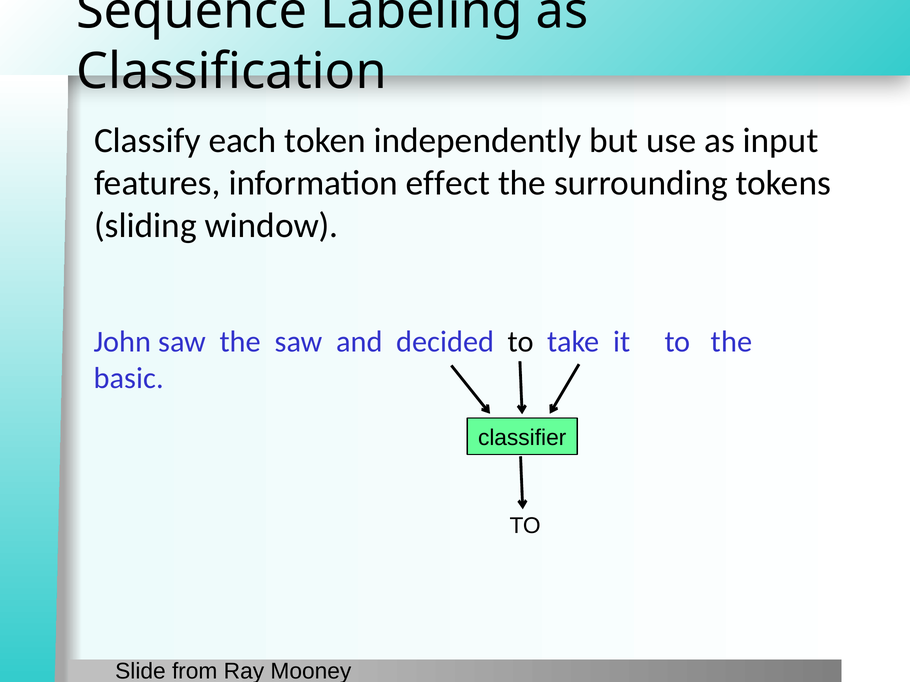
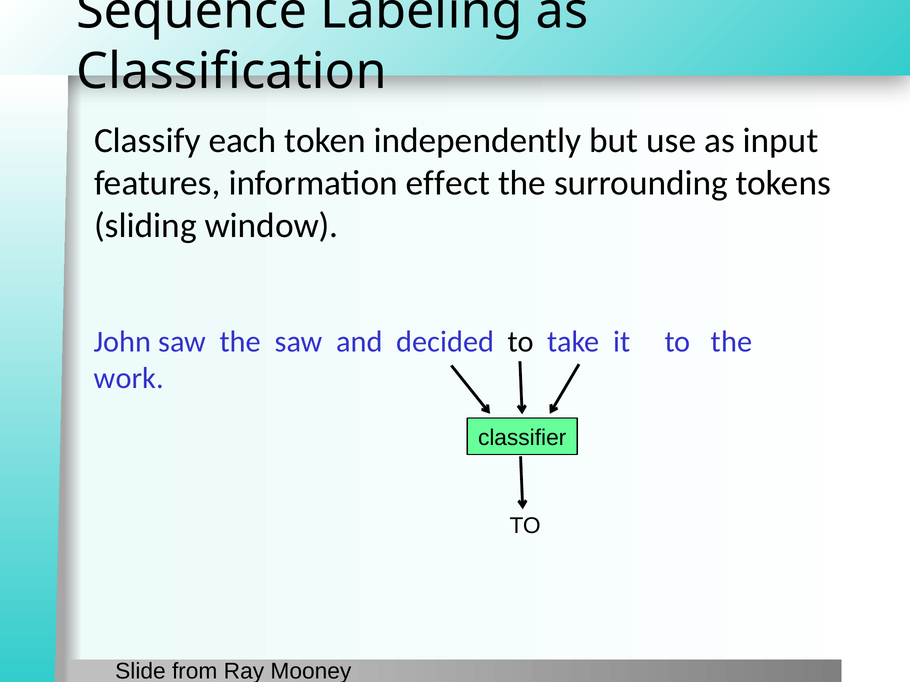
basic: basic -> work (129, 378)
